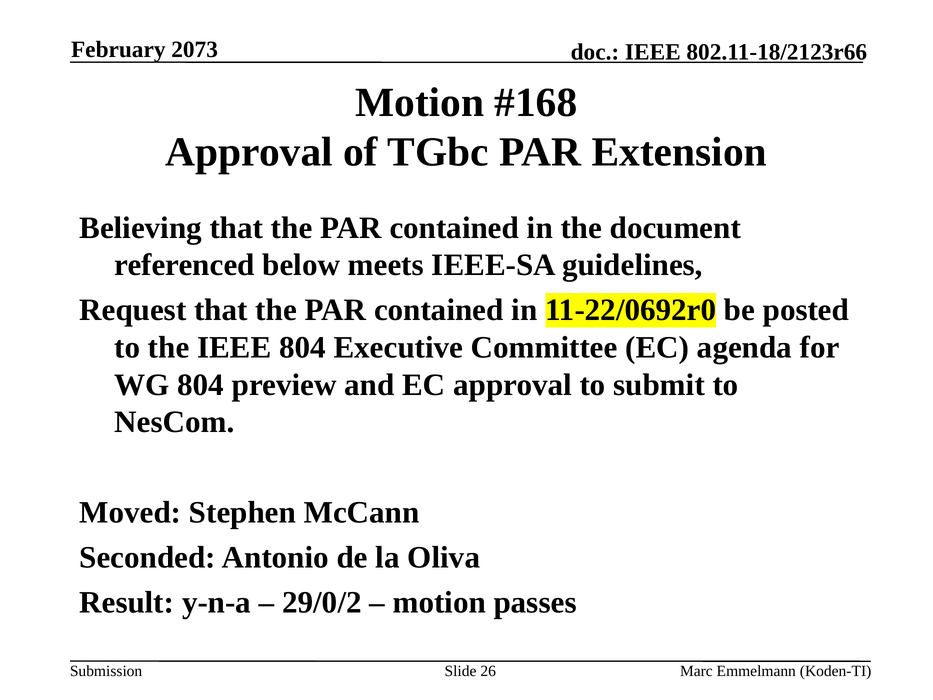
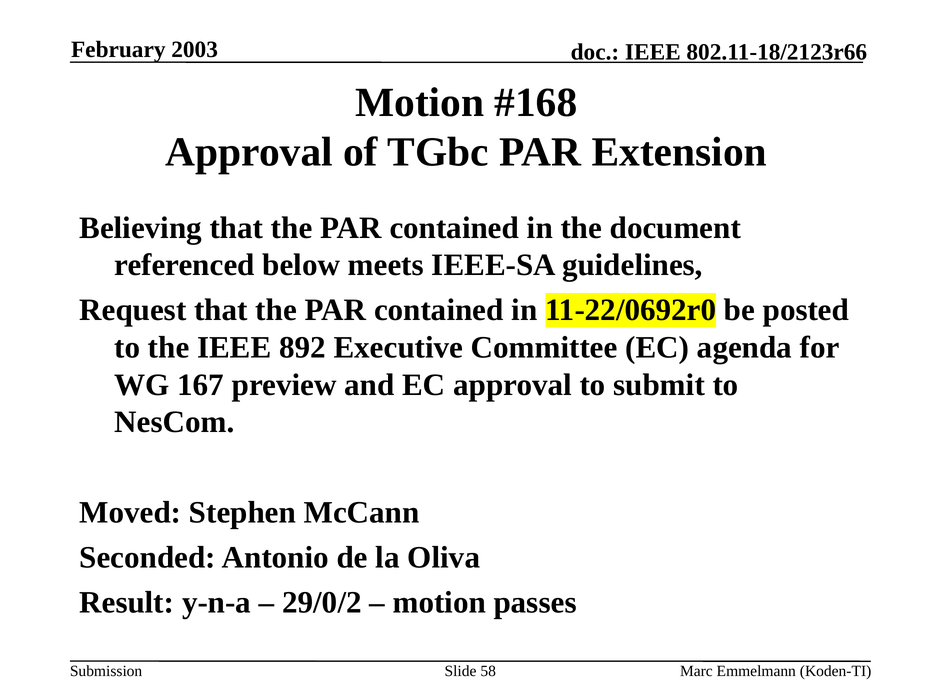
2073: 2073 -> 2003 (195, 49)
IEEE 804: 804 -> 892 (303, 347)
WG 804: 804 -> 167 (201, 385)
26: 26 -> 58 (488, 671)
